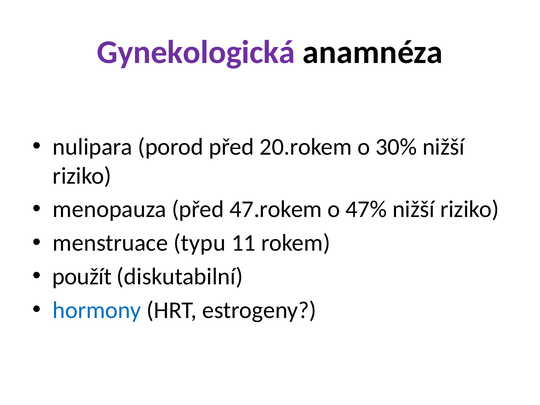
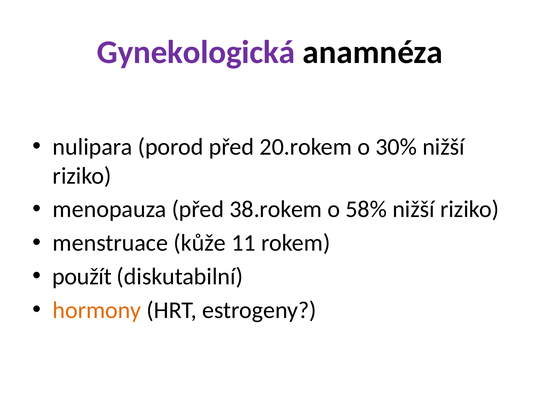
47.rokem: 47.rokem -> 38.rokem (276, 209)
47%: 47% -> 58% (366, 209)
typu: typu -> kůže (200, 243)
hormony colour: blue -> orange (97, 310)
